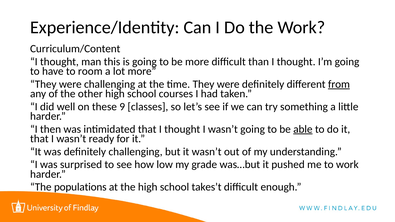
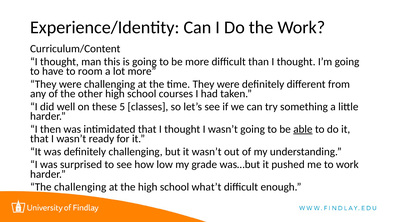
from underline: present -> none (339, 84)
9: 9 -> 5 (122, 107)
The populations: populations -> challenging (80, 187)
takes’t: takes’t -> what’t (206, 187)
